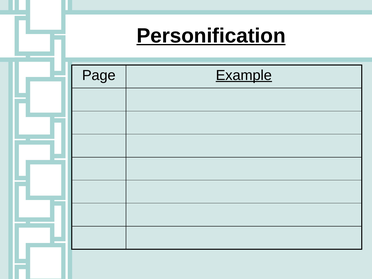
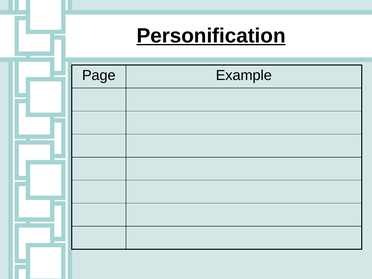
Example underline: present -> none (244, 75)
